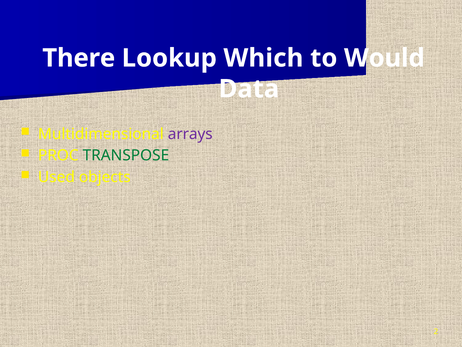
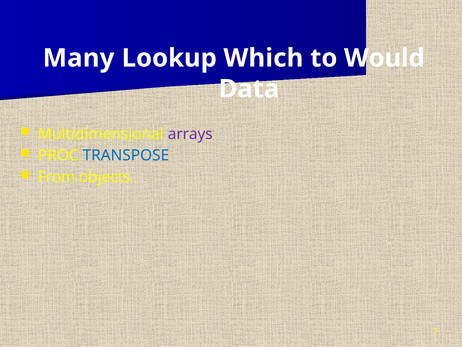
There: There -> Many (79, 58)
TRANSPOSE colour: green -> blue (126, 155)
Used: Used -> From (57, 177)
